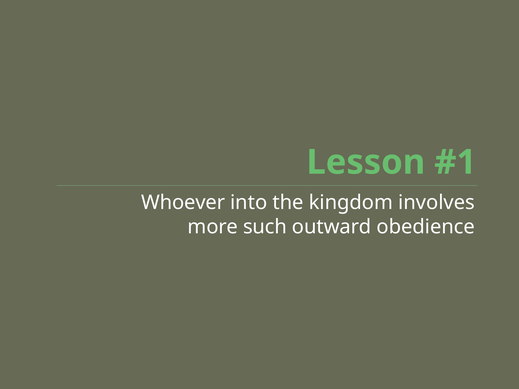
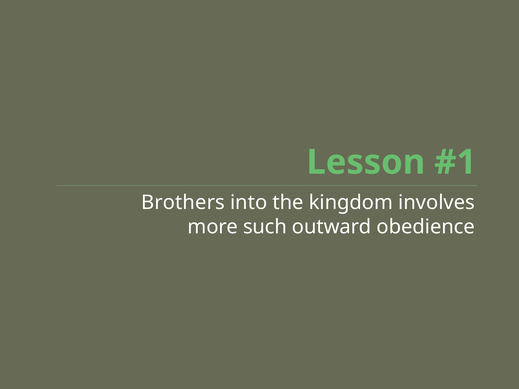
Whoever: Whoever -> Brothers (183, 203)
